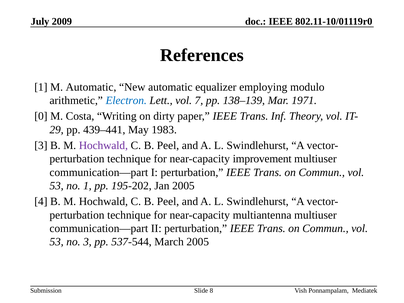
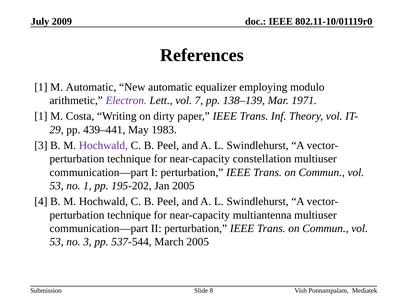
Electron colour: blue -> purple (126, 100)
0: 0 -> 1 (41, 116)
improvement: improvement -> constellation (262, 159)
